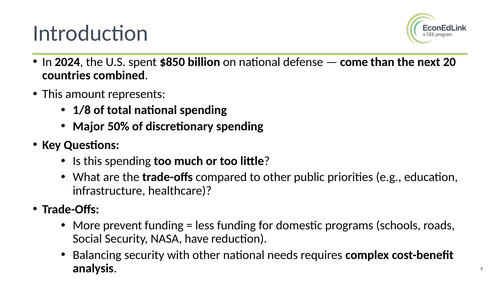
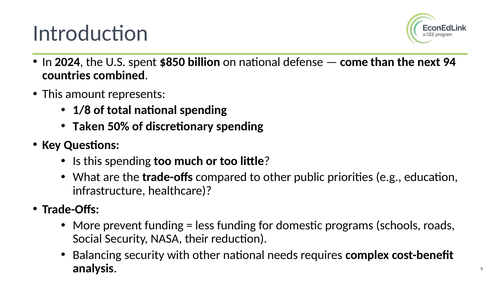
20: 20 -> 94 (449, 62)
Major: Major -> Taken (89, 126)
have: have -> their (197, 239)
